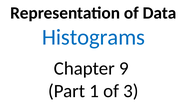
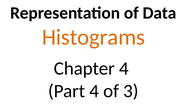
Histograms colour: blue -> orange (93, 37)
Chapter 9: 9 -> 4 (124, 69)
Part 1: 1 -> 4 (94, 91)
